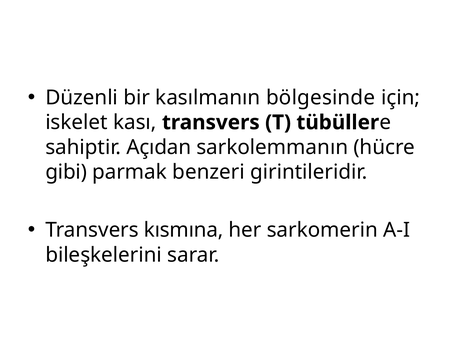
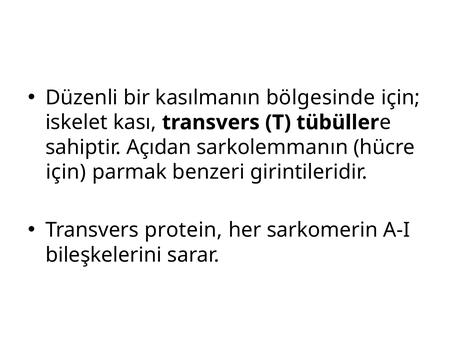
gibi: gibi -> için (66, 172)
kısmına: kısmına -> protein (183, 230)
